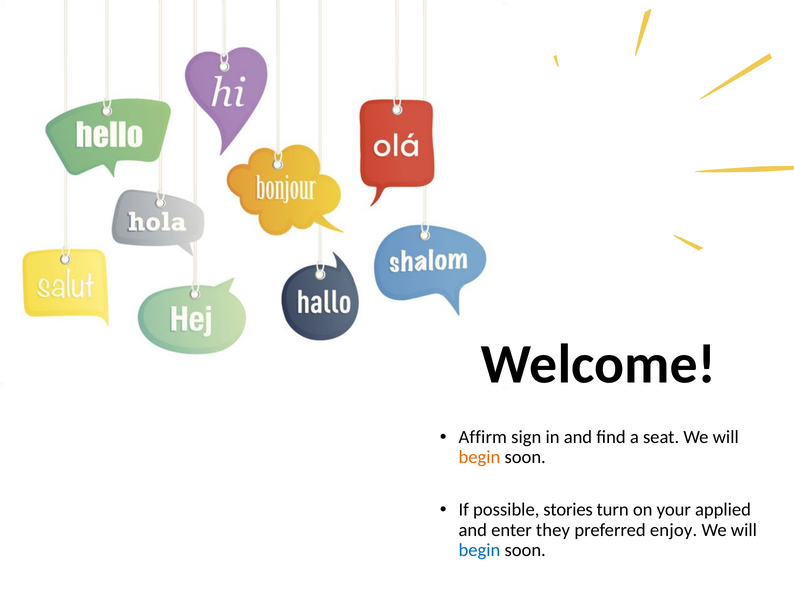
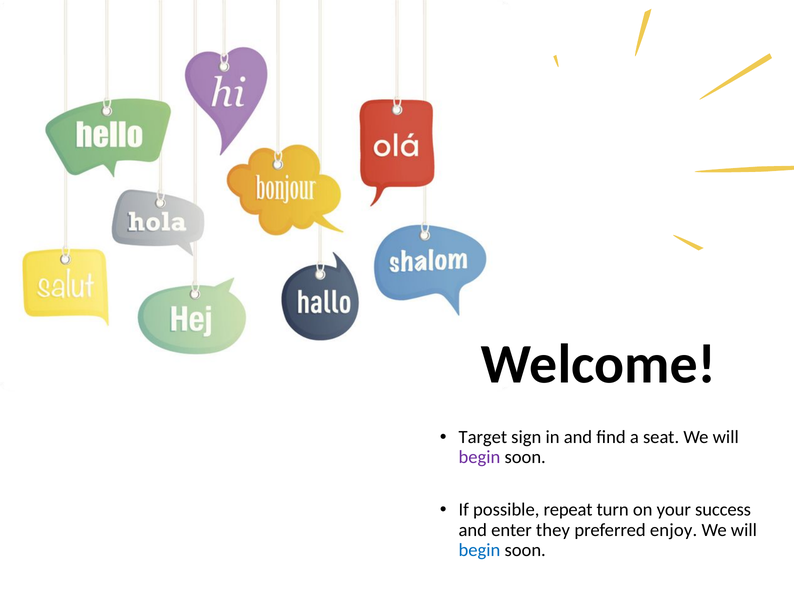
Affirm: Affirm -> Target (483, 438)
begin colour: orange -> purple (479, 458)
stories: stories -> repeat (568, 510)
applied: applied -> success (723, 510)
